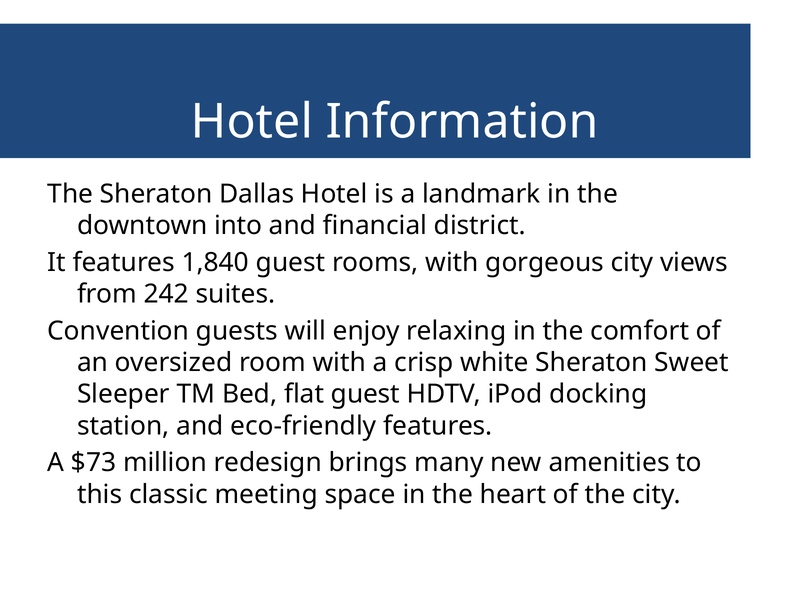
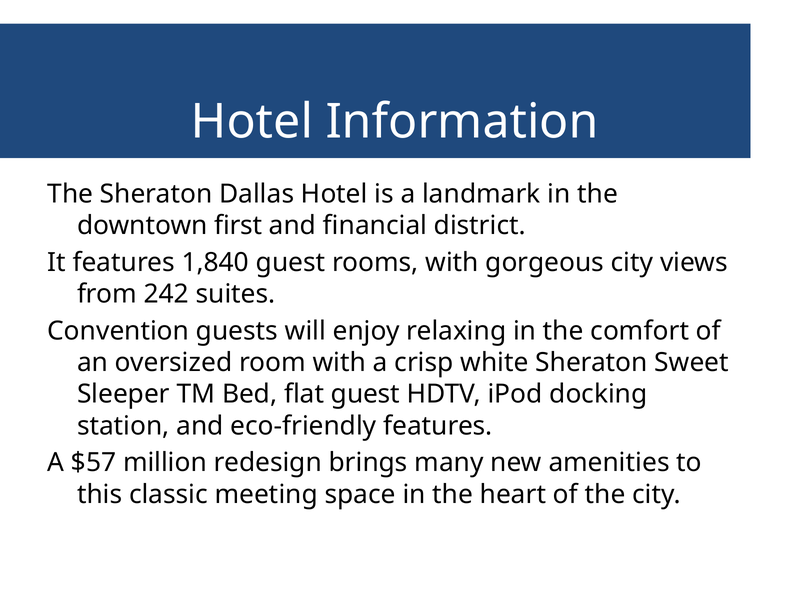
into: into -> first (238, 225)
$73: $73 -> $57 (94, 462)
